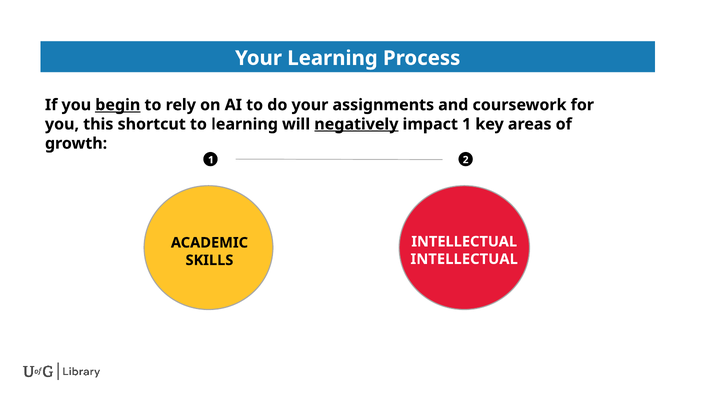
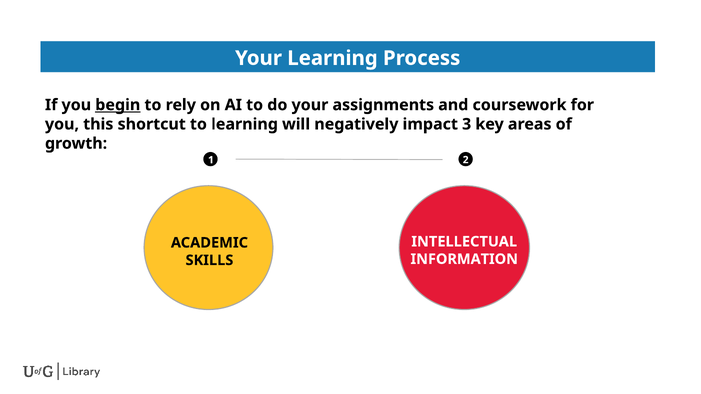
negatively underline: present -> none (356, 124)
impact 1: 1 -> 3 (467, 124)
INTELLECTUAL: INTELLECTUAL -> INFORMATION (464, 259)
